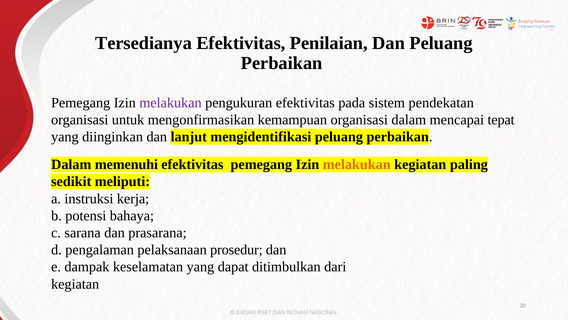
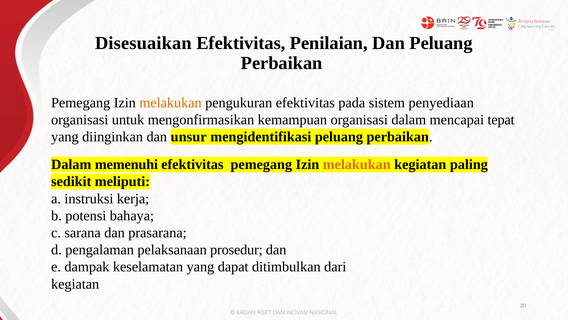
Tersedianya: Tersedianya -> Disesuaikan (143, 43)
melakukan colour: purple -> orange (170, 103)
pendekatan: pendekatan -> penyediaan (441, 103)
lanjut: lanjut -> unsur (189, 137)
